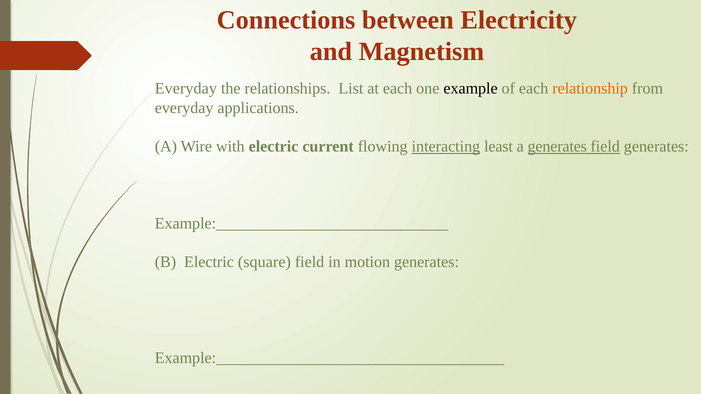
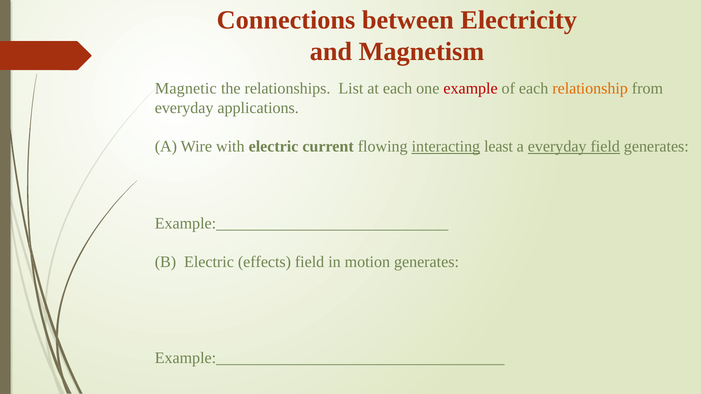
Everyday: Everyday -> Magnetic (186, 89)
example colour: black -> red (471, 89)
a generates: generates -> everyday (557, 146)
square: square -> effects (264, 262)
